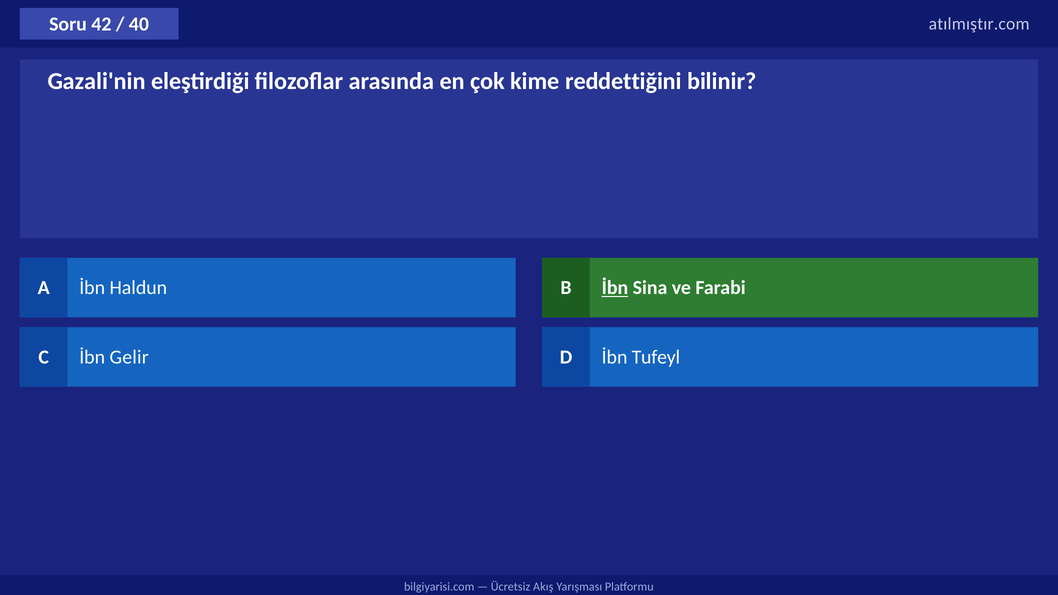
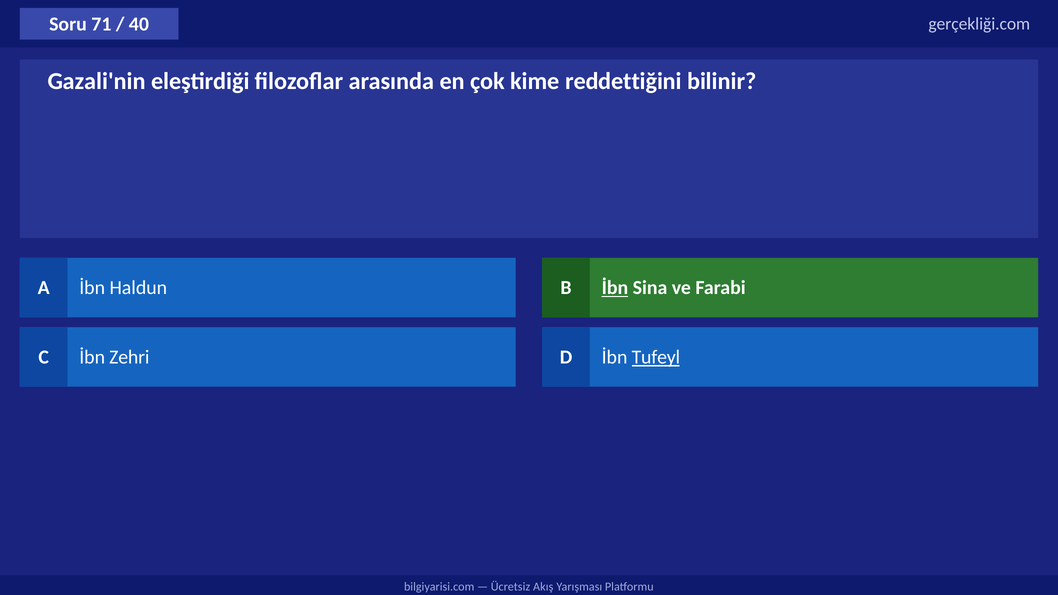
42: 42 -> 71 (101, 24)
atılmıştır.com: atılmıştır.com -> gerçekliği.com (979, 24)
Gelir: Gelir -> Zehri (129, 357)
Tufeyl underline: none -> present (656, 357)
